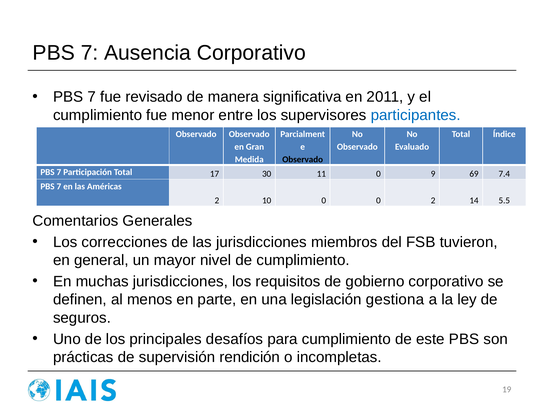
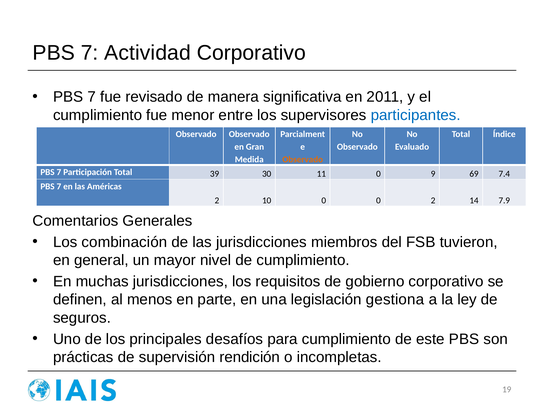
Ausencia: Ausencia -> Actividad (148, 53)
Observado colour: black -> orange (303, 160)
17: 17 -> 39 (215, 174)
5.5: 5.5 -> 7.9 (504, 200)
correcciones: correcciones -> combinación (124, 242)
